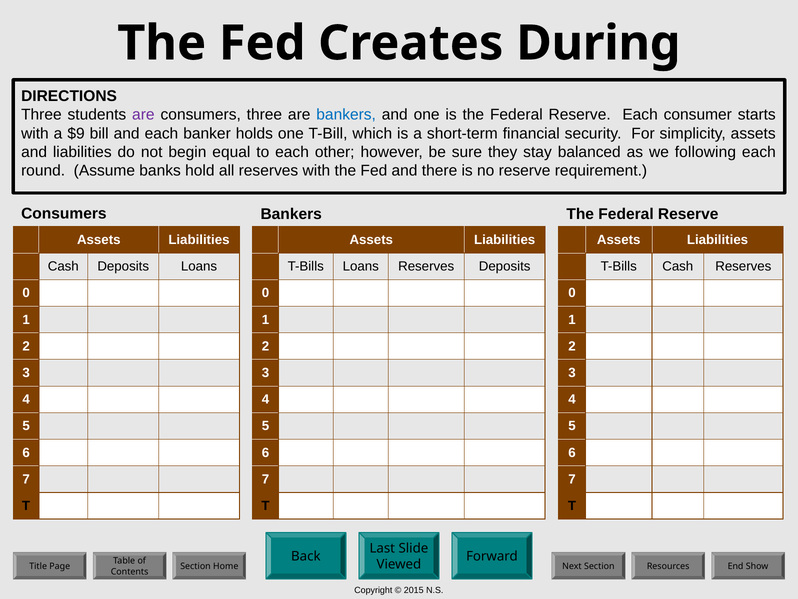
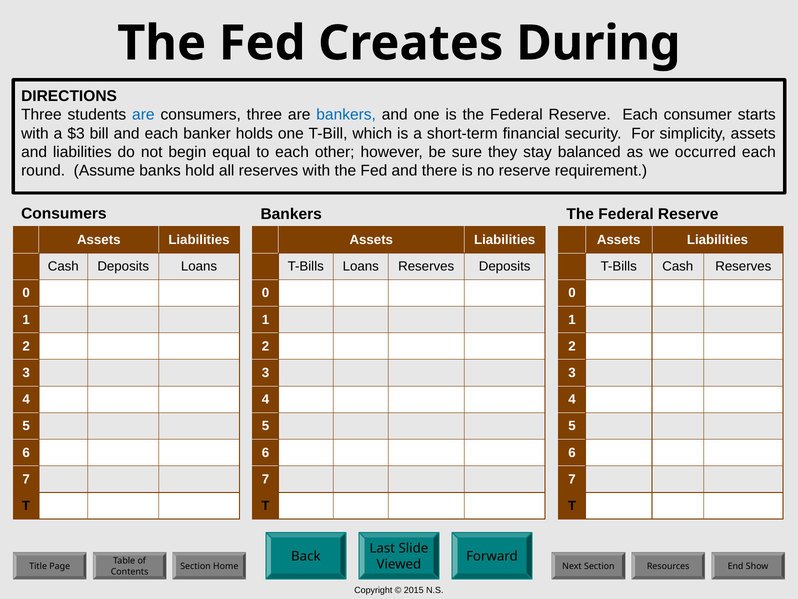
are colour: purple -> blue (143, 115)
$9: $9 -> $3 (76, 133)
following: following -> occurred (705, 152)
